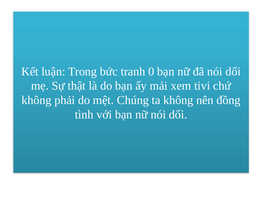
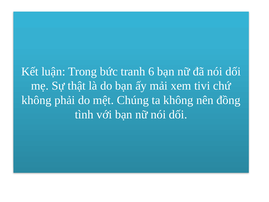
0: 0 -> 6 (151, 71)
